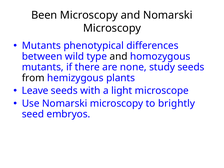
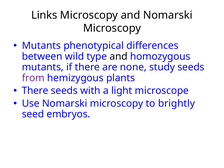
Been: Been -> Links (44, 15)
from colour: black -> purple (33, 78)
Leave: Leave -> There (35, 91)
